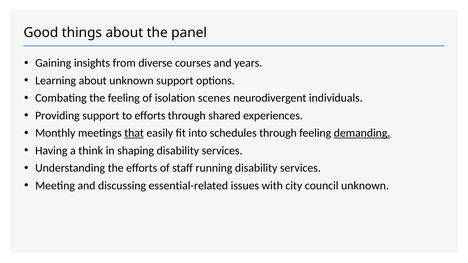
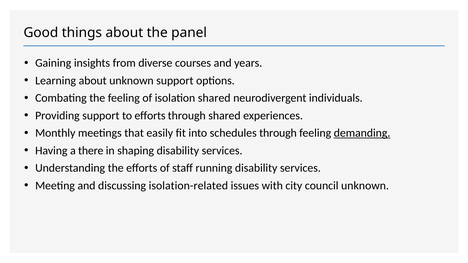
isolation scenes: scenes -> shared (214, 98)
that underline: present -> none (134, 133)
think: think -> there (91, 151)
essential-related: essential-related -> isolation-related (188, 186)
